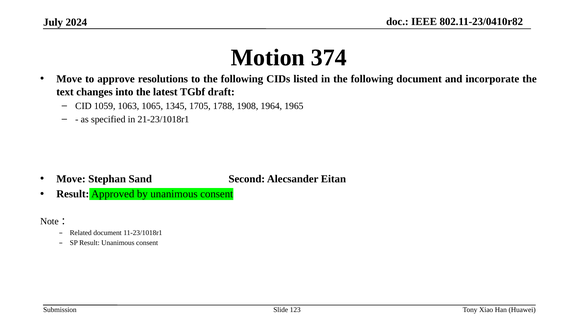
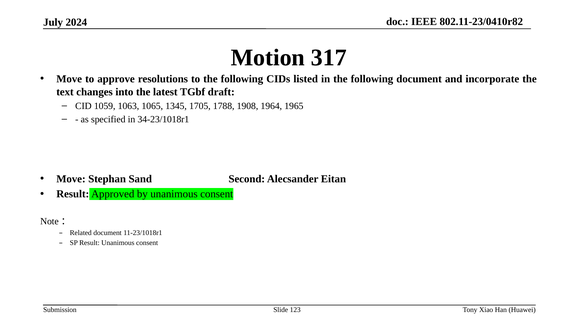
374: 374 -> 317 (329, 58)
21-23/1018r1: 21-23/1018r1 -> 34-23/1018r1 (163, 119)
